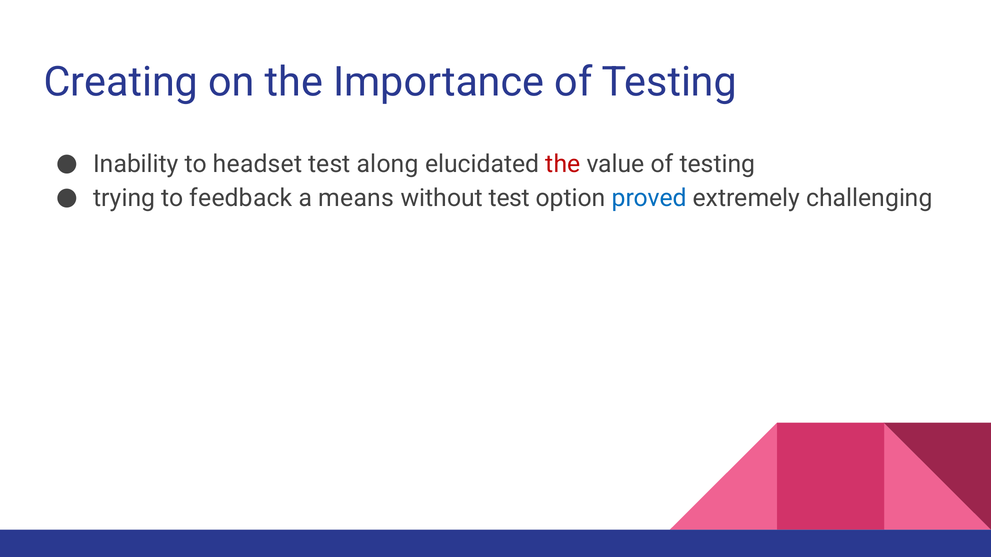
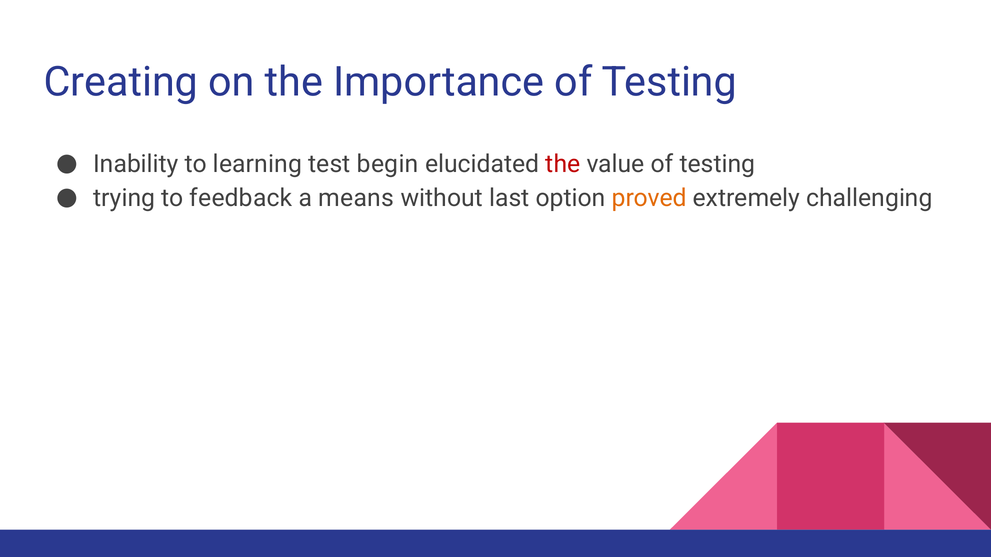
headset: headset -> learning (258, 164)
along: along -> begin (388, 164)
without test: test -> last (509, 198)
proved colour: blue -> orange (649, 198)
